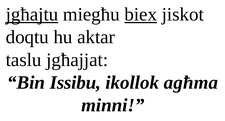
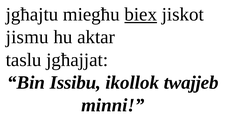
jgħajtu underline: present -> none (32, 14)
doqtu: doqtu -> jismu (27, 37)
agħma: agħma -> twajjeb (191, 83)
